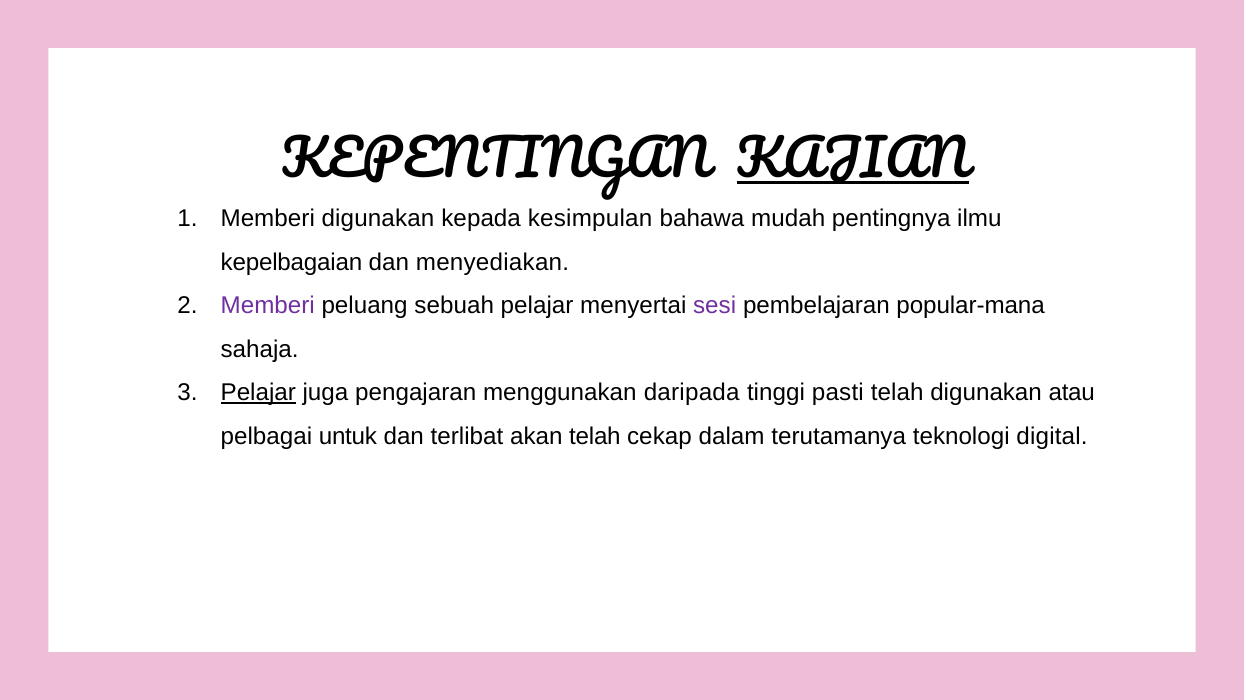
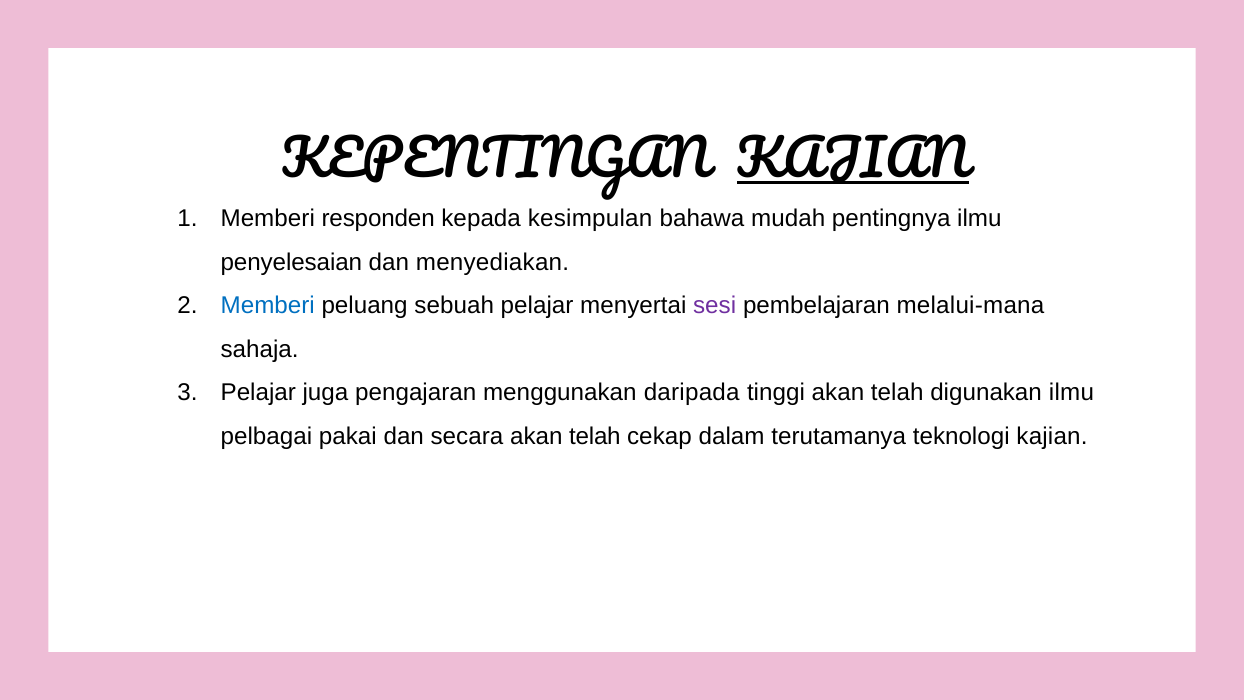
Memberi digunakan: digunakan -> responden (378, 218)
kepelbagaian: kepelbagaian -> penyelesaian (291, 262)
Memberi colour: purple -> blue (268, 306)
popular-mana: popular-mana -> melalui-mana (970, 306)
Pelajar underline: present -> none (258, 393)
tinggi pasti: pasti -> akan (838, 393)
digunakan atau: atau -> ilmu (1071, 393)
untuk: untuk -> pakai (348, 436)
terlibat: terlibat -> secara (467, 436)
teknologi digital: digital -> kajian (1052, 436)
